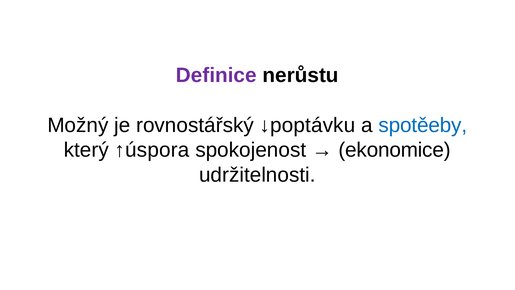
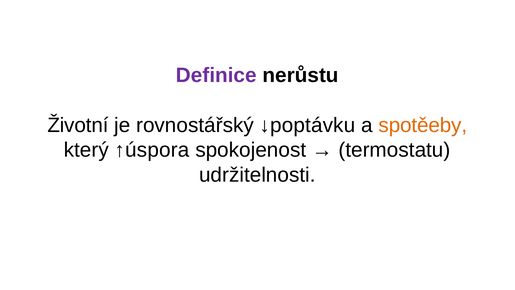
Možný: Možný -> Životní (78, 125)
spotěeby colour: blue -> orange (423, 125)
ekonomice: ekonomice -> termostatu (394, 150)
